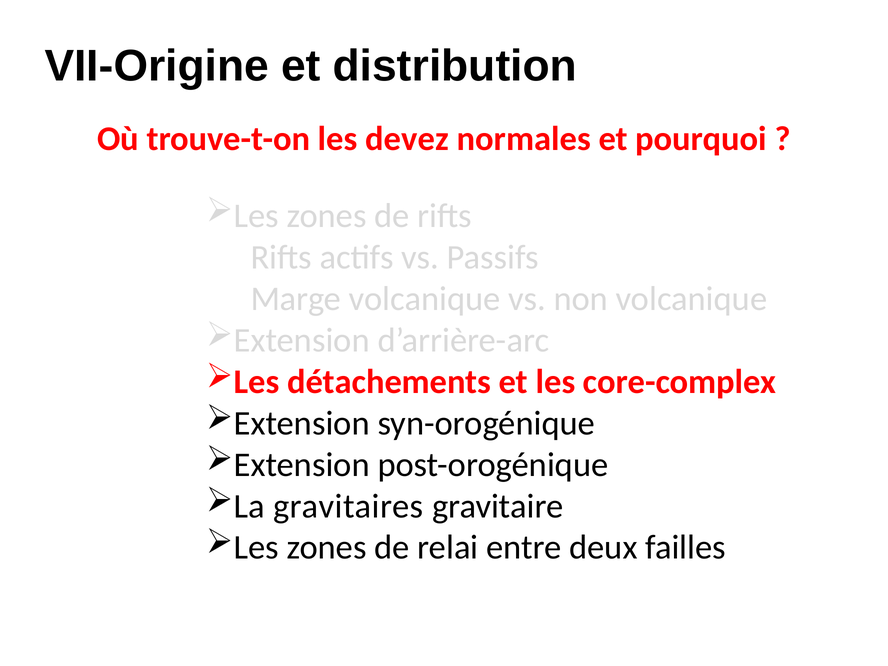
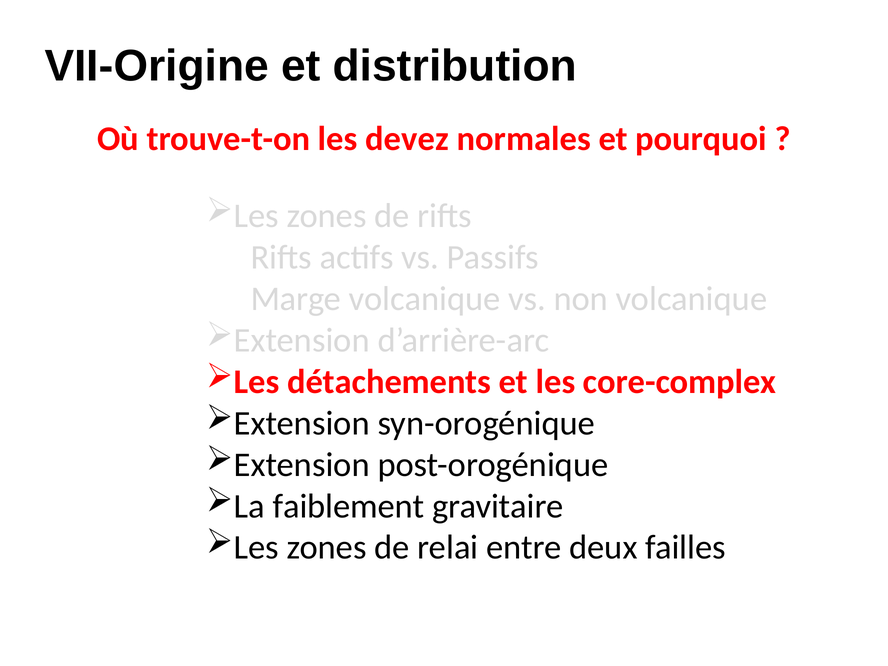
gravitaires: gravitaires -> faiblement (348, 506)
